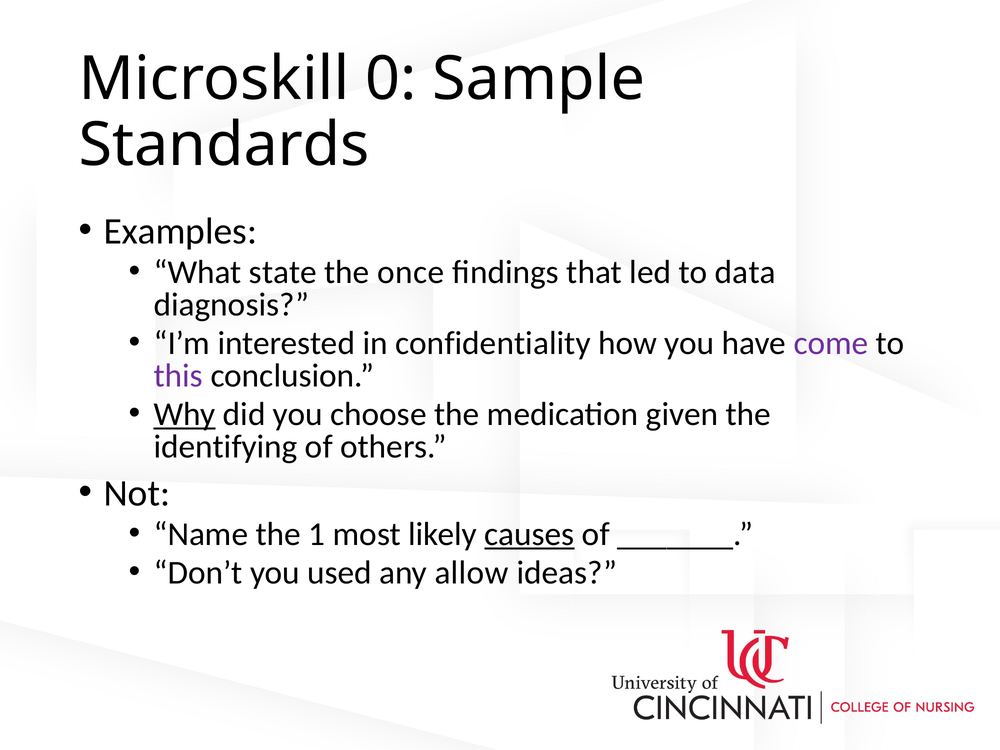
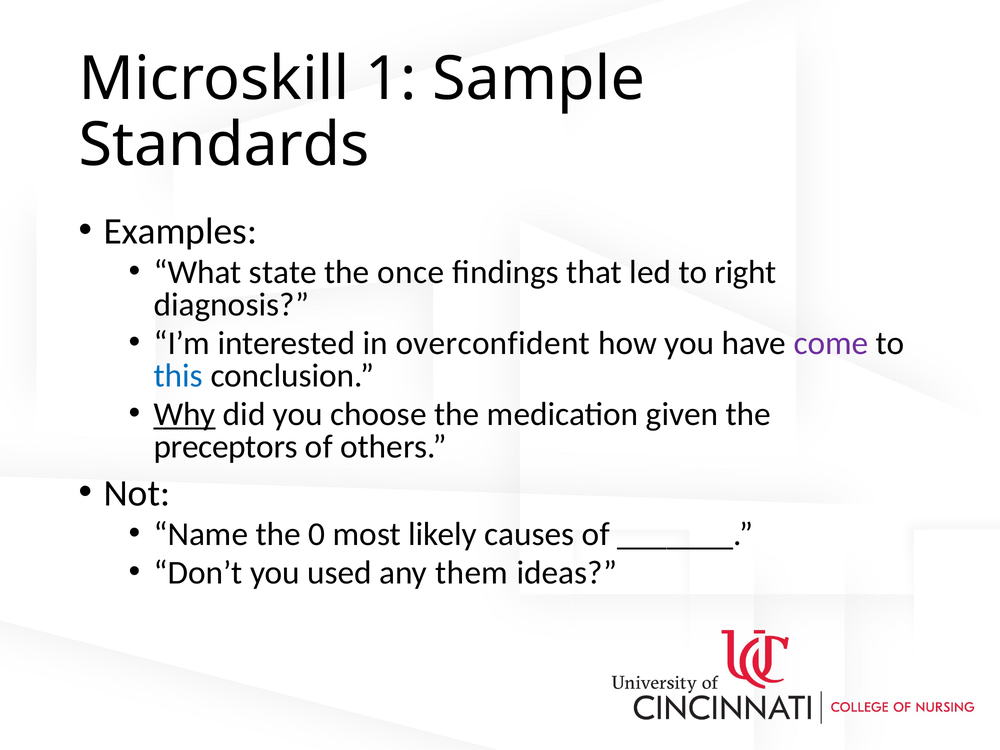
0: 0 -> 1 (391, 79)
data: data -> right (746, 272)
confidentiality: confidentiality -> overconfident (493, 343)
this colour: purple -> blue (178, 376)
identifying: identifying -> preceptors (226, 447)
1: 1 -> 0 (317, 534)
causes underline: present -> none (529, 534)
allow: allow -> them (472, 573)
